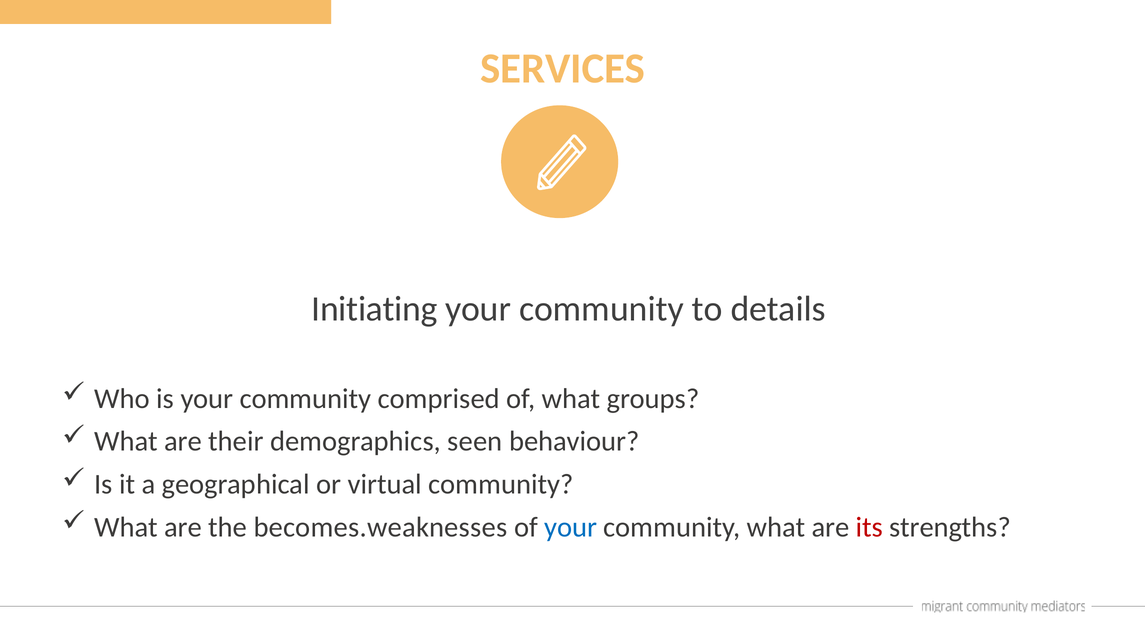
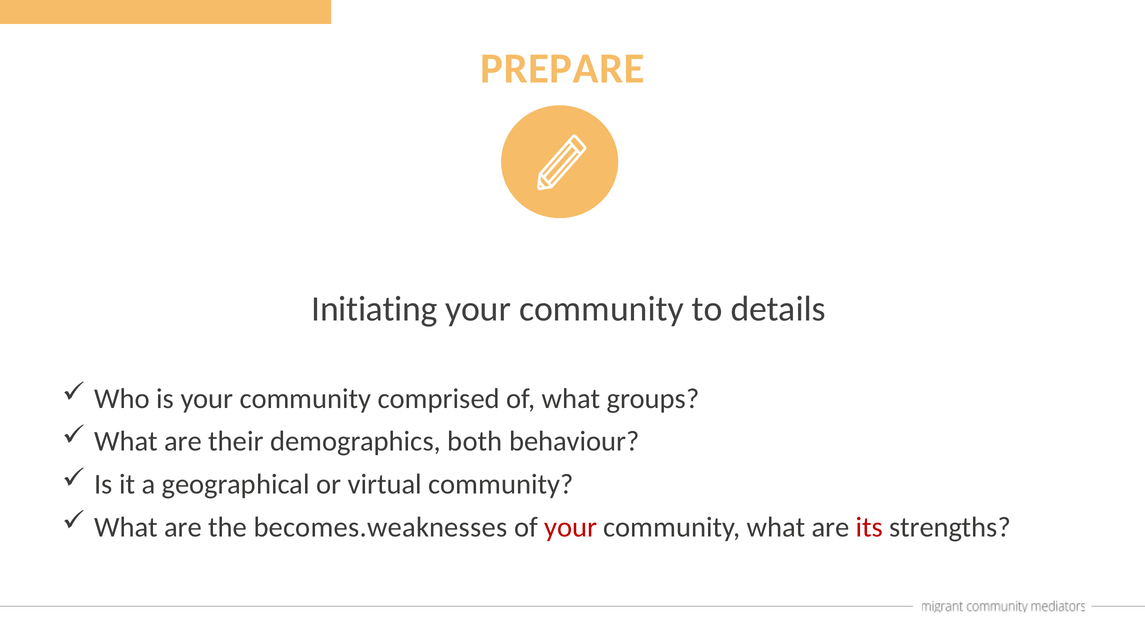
SERVICES: SERVICES -> PREPARE (562, 69)
seen: seen -> both (475, 442)
your colour: blue -> red (571, 527)
